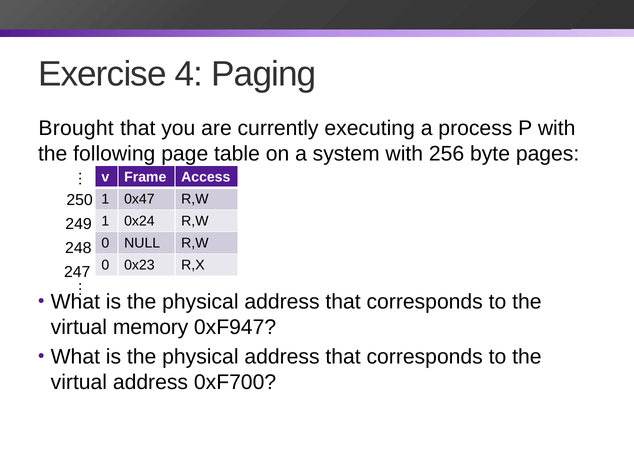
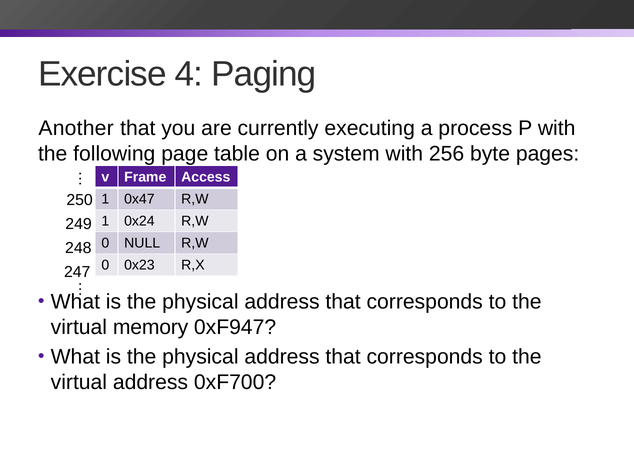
Brought: Brought -> Another (76, 128)
